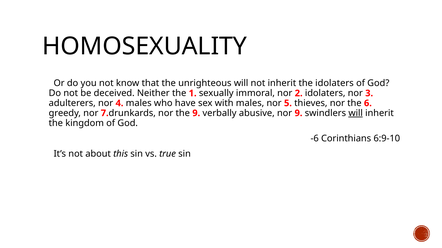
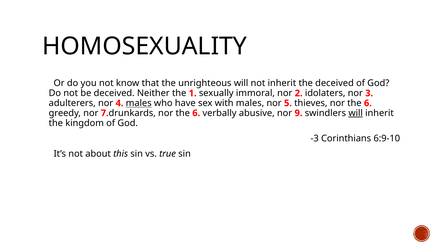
the idolaters: idolaters -> deceived (335, 84)
males underline: none -> present (139, 103)
9: 9 -> 6 (196, 113)
-6: -6 -> -3 (315, 139)
